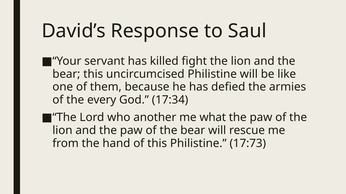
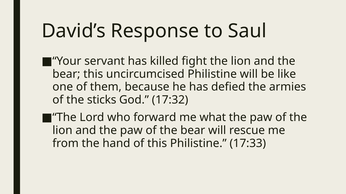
every: every -> sticks (102, 100)
17:34: 17:34 -> 17:32 (170, 100)
another: another -> forward (155, 118)
17:73: 17:73 -> 17:33 (248, 144)
